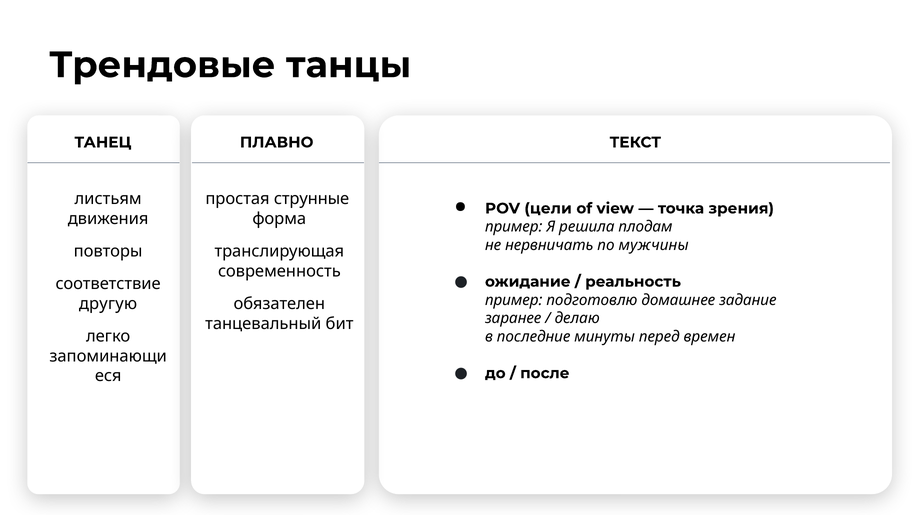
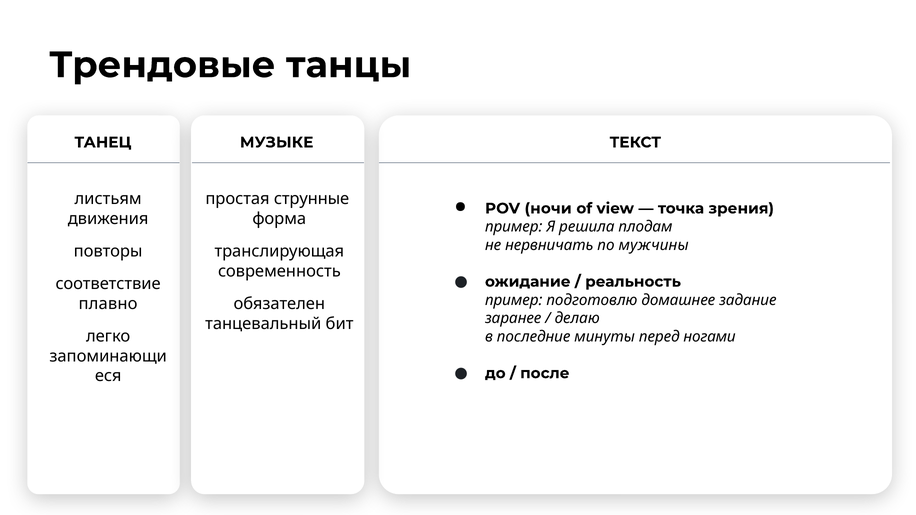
ПЛАВНО: ПЛАВНО -> МУЗЫКЕ (277, 142)
цели: цели -> ночи (548, 209)
другую: другую -> плавно (108, 304)
времен: времен -> ногами (710, 337)
